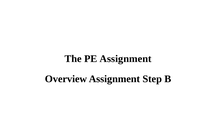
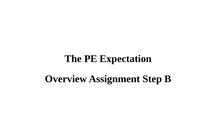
PE Assignment: Assignment -> Expectation (126, 59)
